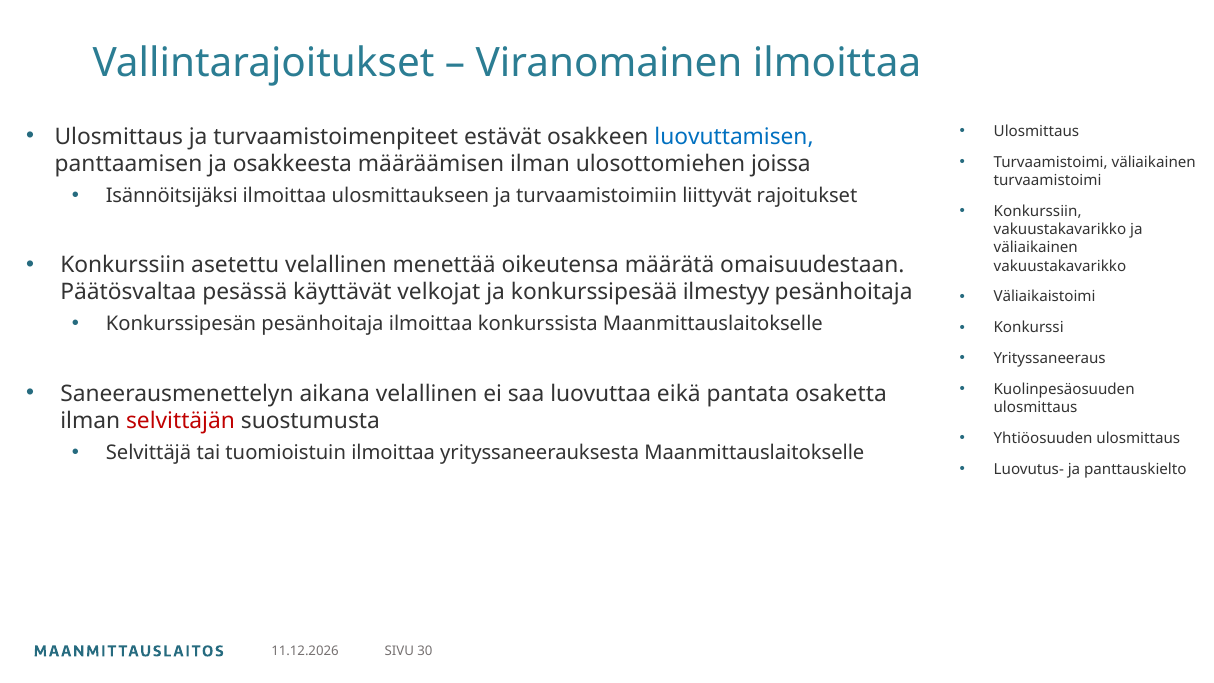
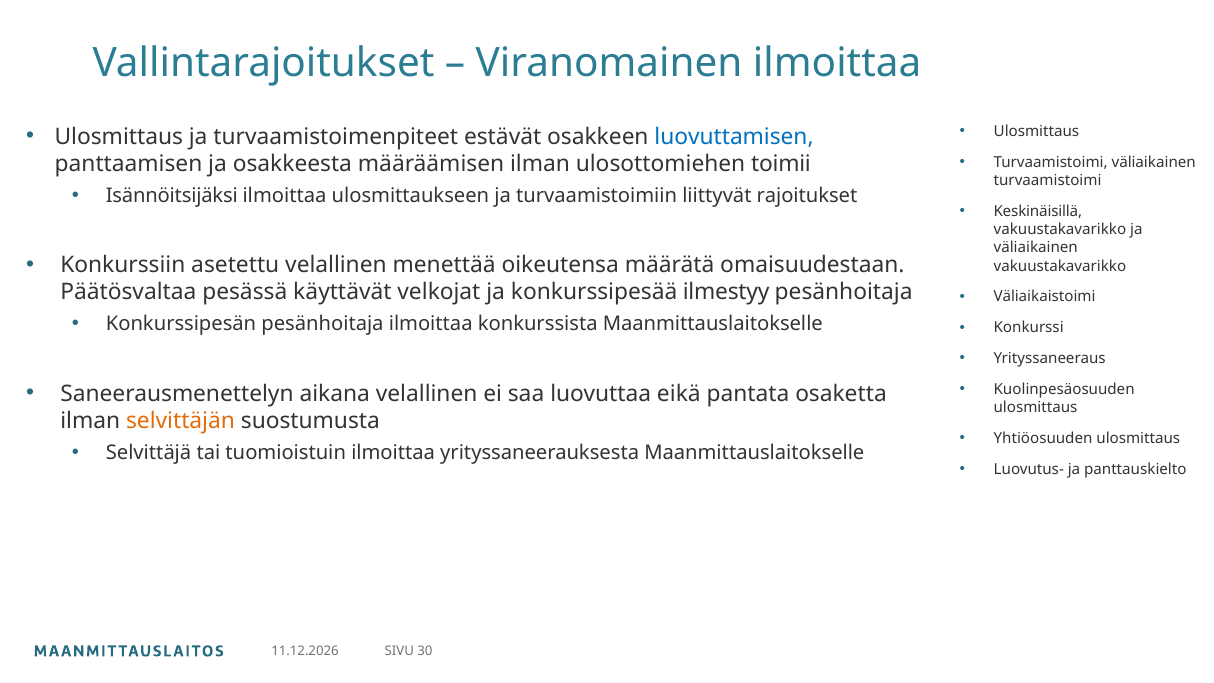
joissa: joissa -> toimii (781, 164)
Konkurssiin: Konkurssiin -> Keskinäisillä (1038, 211)
selvittäjän colour: red -> orange (180, 421)
